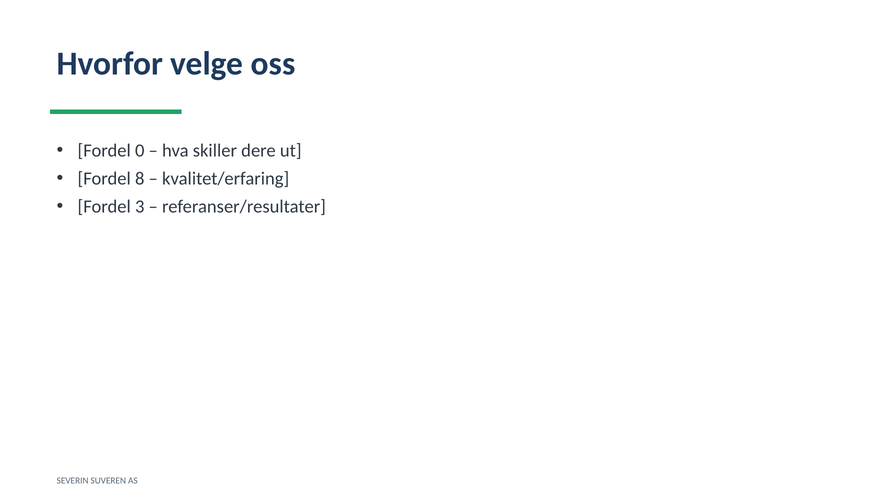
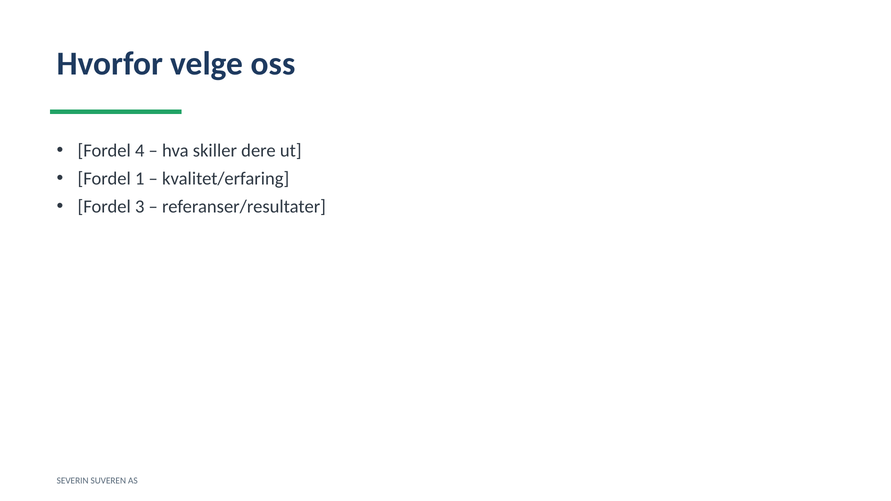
0: 0 -> 4 (140, 151)
8: 8 -> 1 (140, 179)
